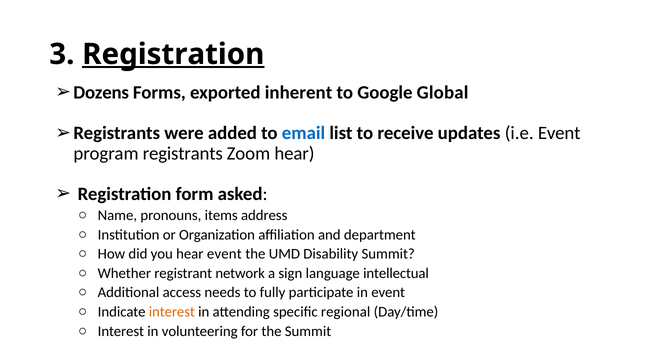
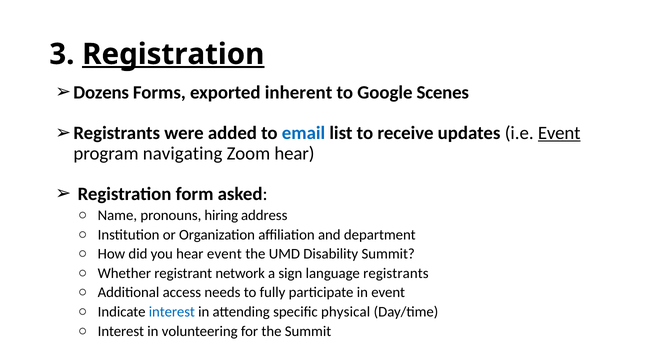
Global: Global -> Scenes (443, 93)
Event underline: none -> present (559, 133)
program registrants: registrants -> navigating (183, 153)
items: items -> hiring (221, 216)
language intellectual: intellectual -> registrants (396, 274)
interest colour: orange -> blue (172, 312)
regional: regional -> physical (346, 312)
